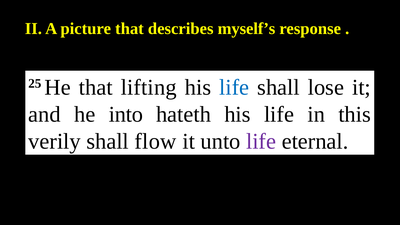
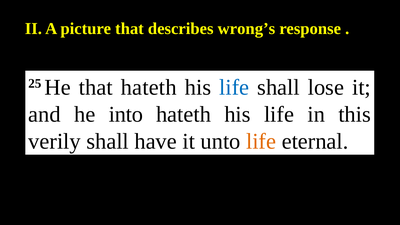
myself’s: myself’s -> wrong’s (246, 29)
that lifting: lifting -> hateth (149, 87)
flow: flow -> have (156, 141)
life colour: purple -> orange (261, 141)
